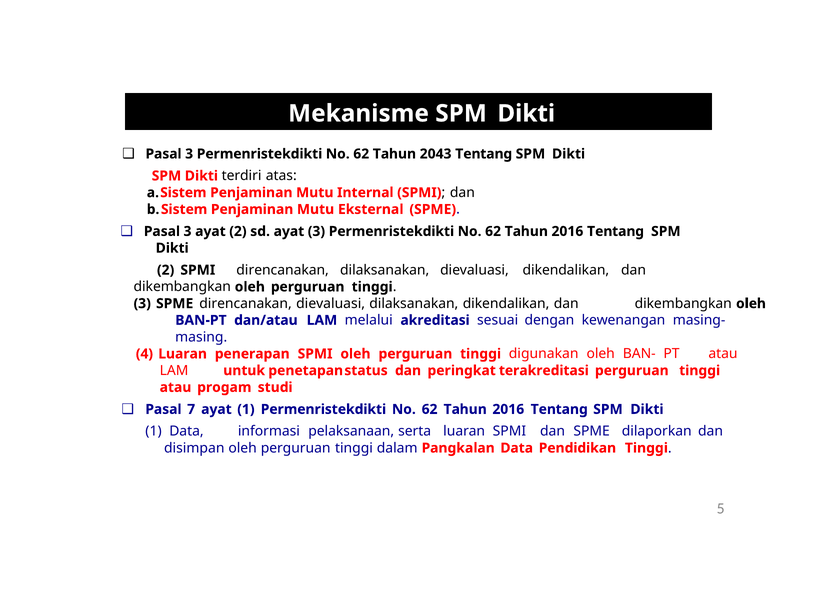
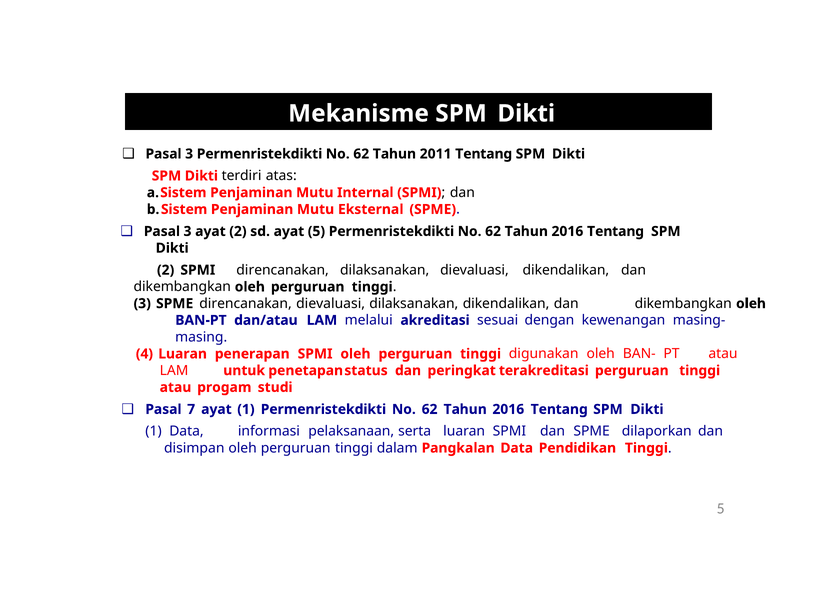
2043: 2043 -> 2011 (436, 154)
ayat 3: 3 -> 5 (316, 231)
